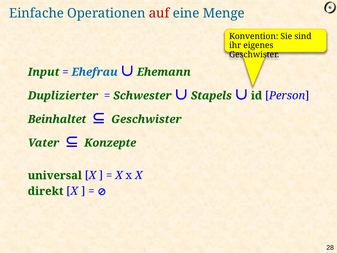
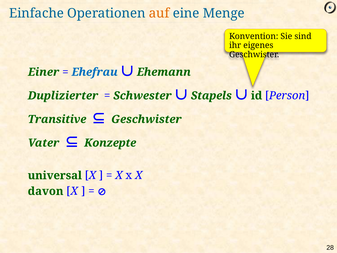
auf colour: red -> orange (159, 13)
Input: Input -> Einer (44, 72)
Beinhaltet: Beinhaltet -> Transitive (57, 119)
direkt: direkt -> davon (46, 191)
